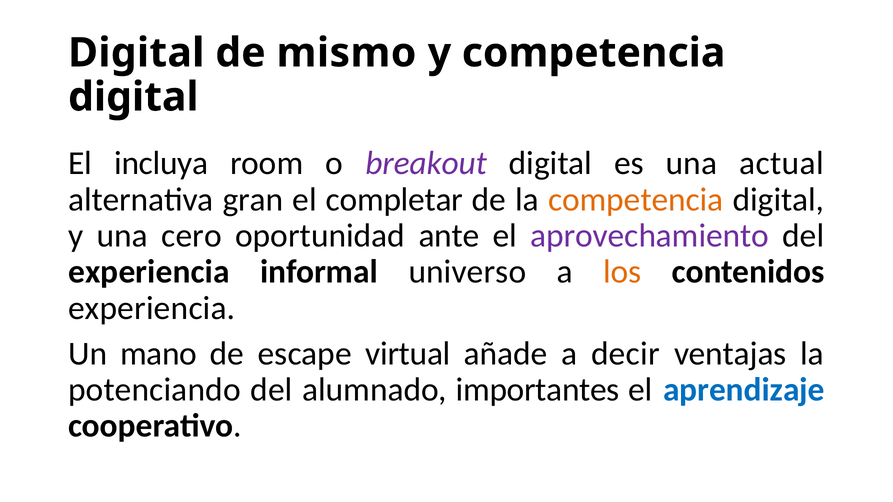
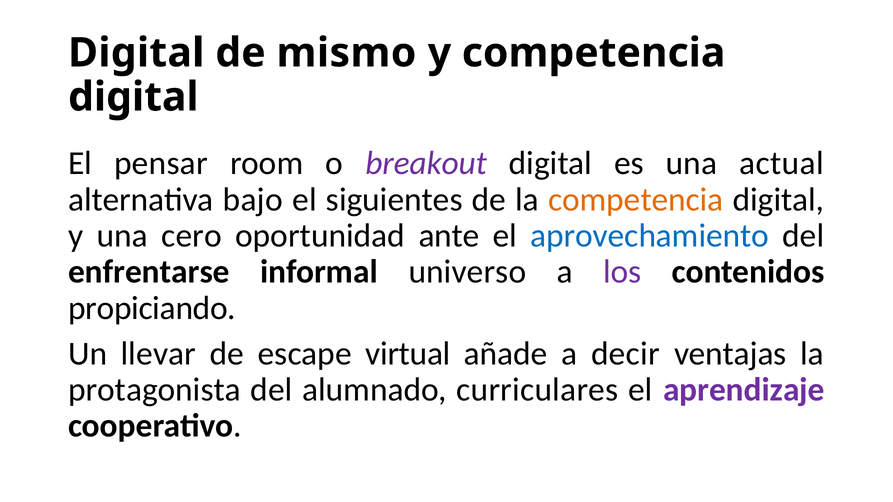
incluya: incluya -> pensar (161, 164)
gran: gran -> bajo (253, 200)
completar: completar -> siguientes (394, 200)
aprovechamiento colour: purple -> blue (650, 236)
experiencia: experiencia -> enfrentarse (149, 272)
los colour: orange -> purple (622, 272)
experiencia: experiencia -> propiciando (152, 308)
mano: mano -> llevar (158, 354)
potenciando: potenciando -> protagonista (154, 390)
importantes: importantes -> curriculares (537, 390)
aprendizaje colour: blue -> purple (744, 390)
